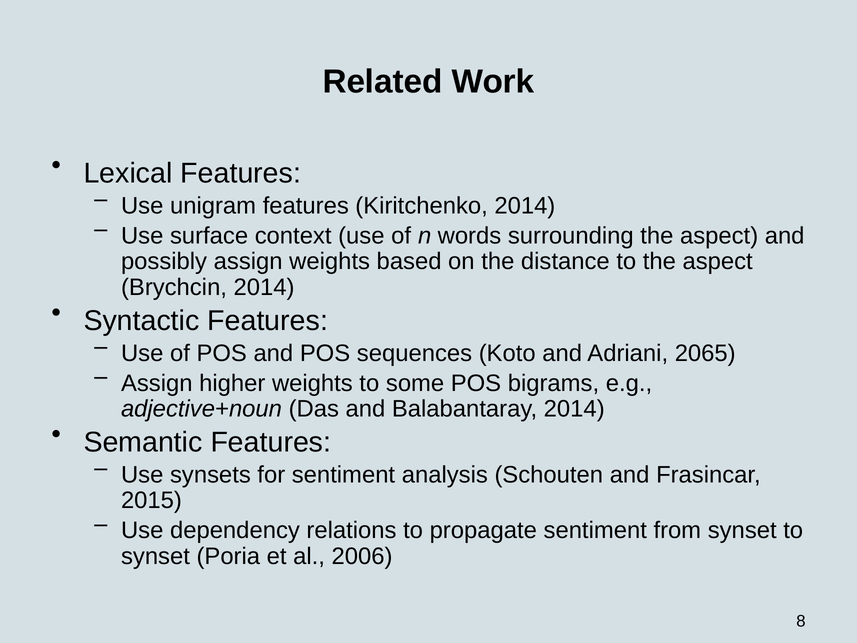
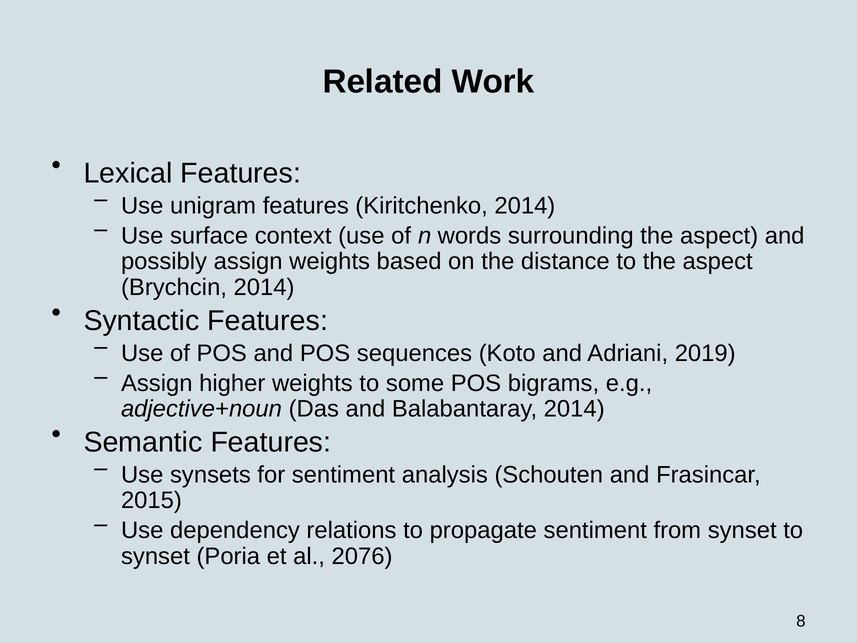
2065: 2065 -> 2019 (705, 353)
2006: 2006 -> 2076 (362, 556)
